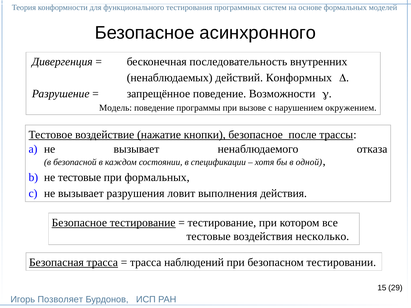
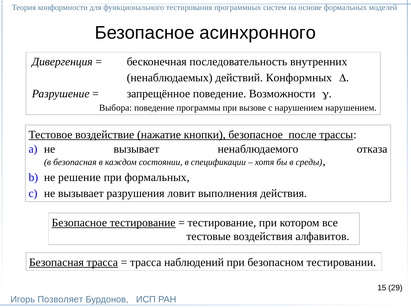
Модель: Модель -> Выбора (116, 108)
нарушением окружением: окружением -> нарушением (351, 108)
в безопасной: безопасной -> безопасная (75, 162)
одной: одной -> среды (309, 162)
не тестовые: тестовые -> решение (79, 178)
несколько: несколько -> алфавитов (322, 237)
